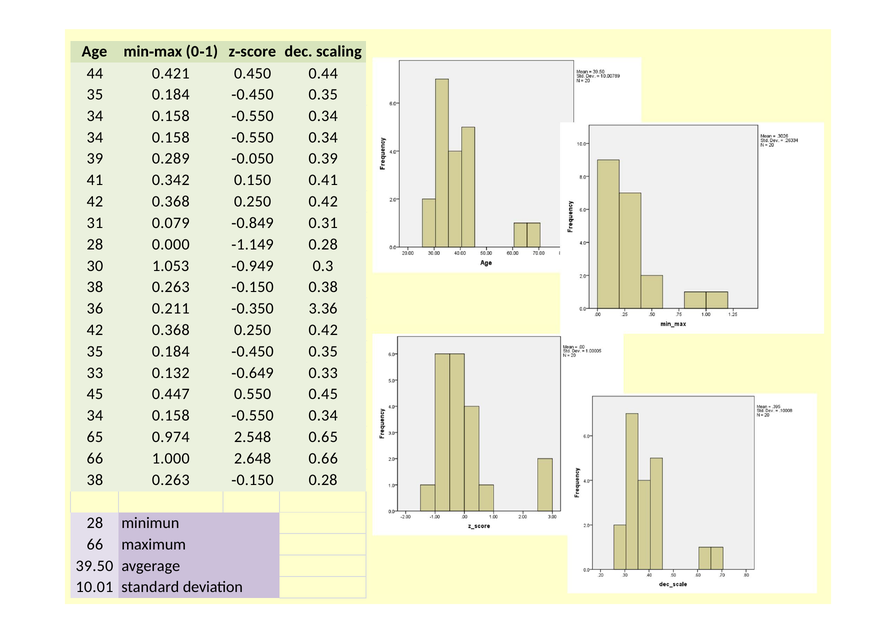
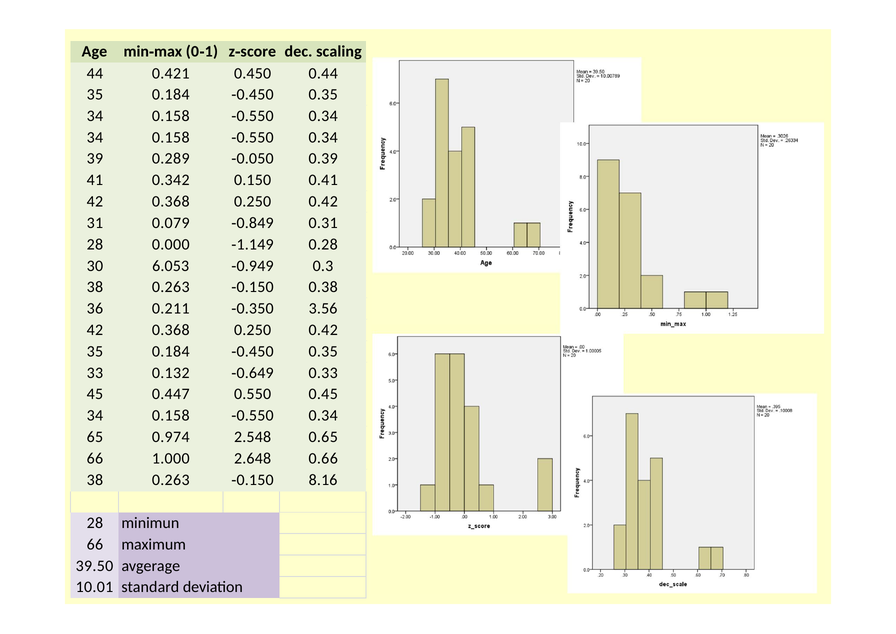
1.053: 1.053 -> 6.053 (171, 266)
3.36: 3.36 -> 3.56 (323, 308)
‐0.150 0.28: 0.28 -> 8.16 (323, 480)
